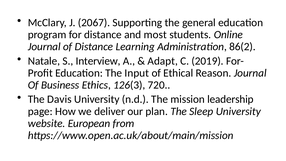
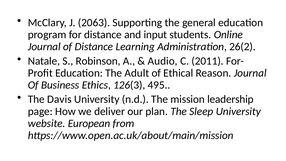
2067: 2067 -> 2063 (94, 23)
most: most -> input (155, 35)
86(2: 86(2 -> 26(2 (243, 47)
Interview: Interview -> Robinson (98, 61)
Adapt: Adapt -> Audio (163, 61)
2019: 2019 -> 2011 (208, 61)
Input: Input -> Adult (137, 73)
720: 720 -> 495 (159, 85)
